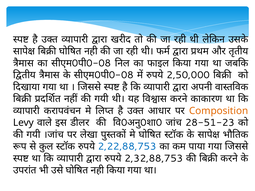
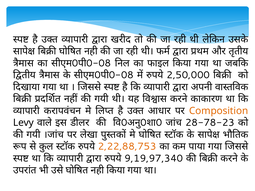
28-51-23: 28-51-23 -> 28-78-23 (210, 123)
2,22,88,753 colour: blue -> orange (127, 147)
2,32,88,753: 2,32,88,753 -> 9,19,97,340 (154, 159)
